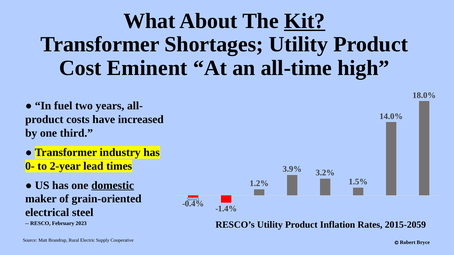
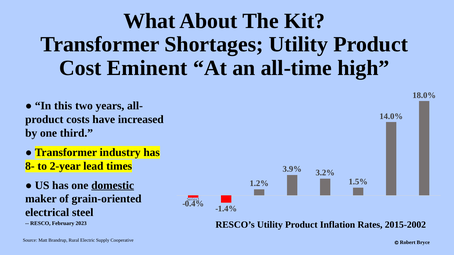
Kit underline: present -> none (305, 21)
fuel: fuel -> this (63, 106)
0-: 0- -> 8- (30, 166)
2015-2059: 2015-2059 -> 2015-2002 (405, 225)
